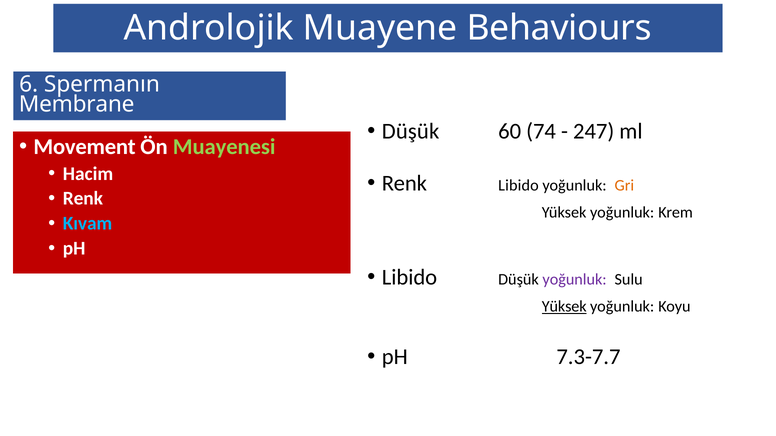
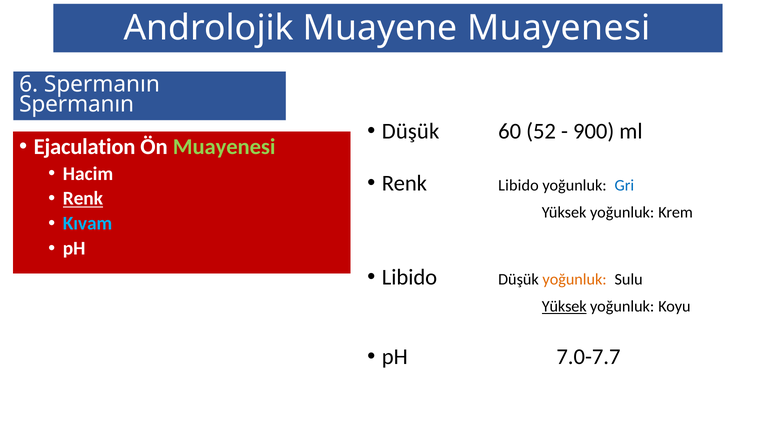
Muayene Behaviours: Behaviours -> Muayenesi (559, 28)
Membrane: Membrane -> Spermanın (77, 104)
74: 74 -> 52 (541, 131)
247: 247 -> 900 (594, 131)
Movement: Movement -> Ejaculation (85, 147)
Gri colour: orange -> blue (624, 186)
Renk underline: none -> present (83, 199)
yoğunluk colour: purple -> orange (575, 280)
7.3-7.7: 7.3-7.7 -> 7.0-7.7 (588, 357)
